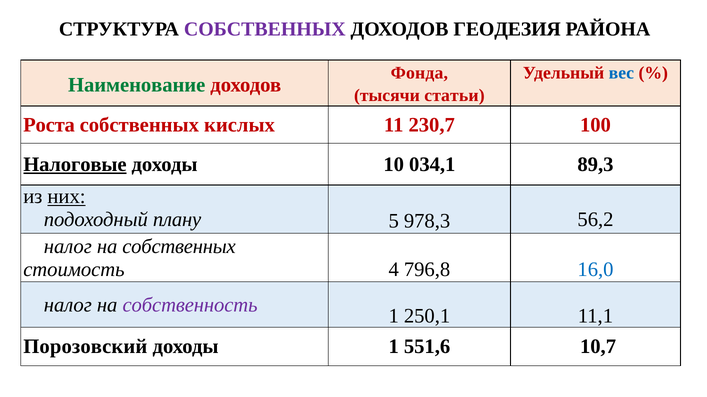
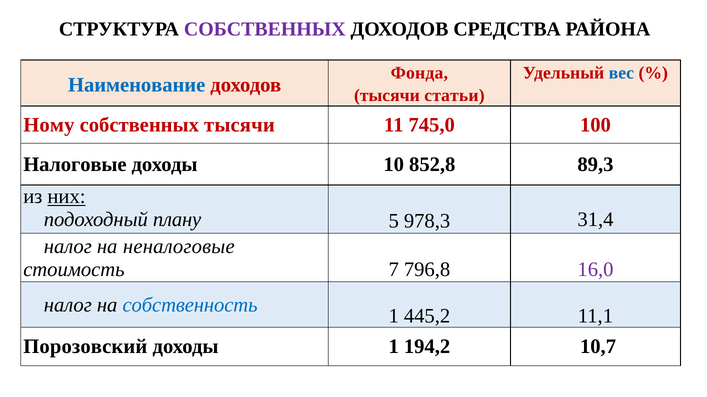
ГЕОДЕЗИЯ: ГЕОДЕЗИЯ -> СРЕДСТВА (507, 29)
Наименование colour: green -> blue (137, 85)
Роста: Роста -> Ному (49, 125)
собственных кислых: кислых -> тысячи (239, 125)
230,7: 230,7 -> 745,0 (432, 125)
Налоговые underline: present -> none (75, 165)
034,1: 034,1 -> 852,8 (432, 165)
56,2: 56,2 -> 31,4 (596, 220)
на собственных: собственных -> неналоговые (179, 247)
4: 4 -> 7 (394, 270)
16,0 colour: blue -> purple (596, 270)
собственность colour: purple -> blue (190, 305)
250,1: 250,1 -> 445,2 (427, 317)
551,6: 551,6 -> 194,2 (427, 347)
